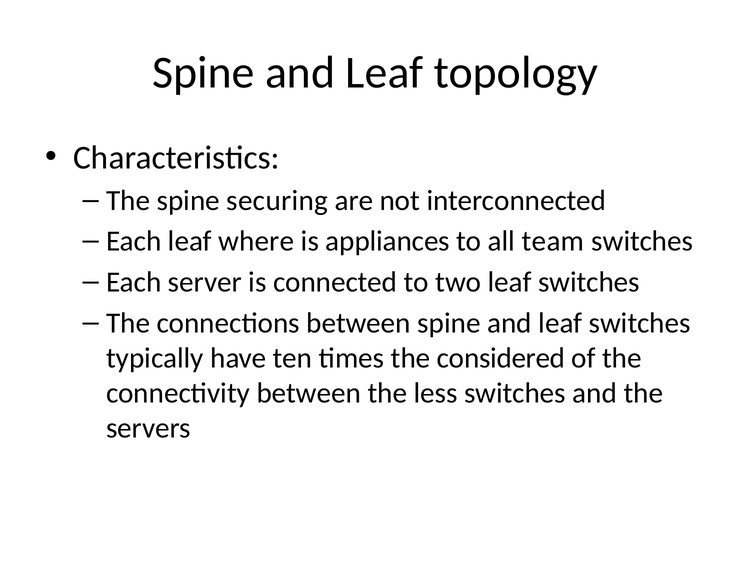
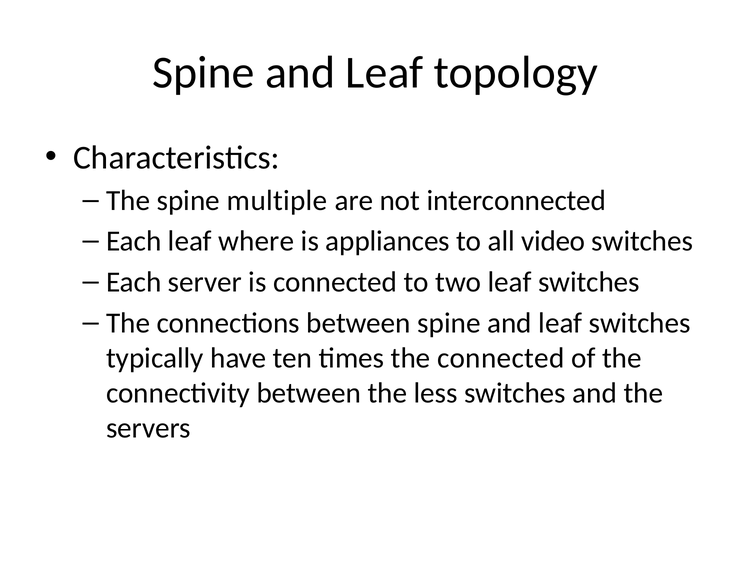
securing: securing -> multiple (277, 201)
team: team -> video (553, 241)
the considered: considered -> connected (501, 358)
